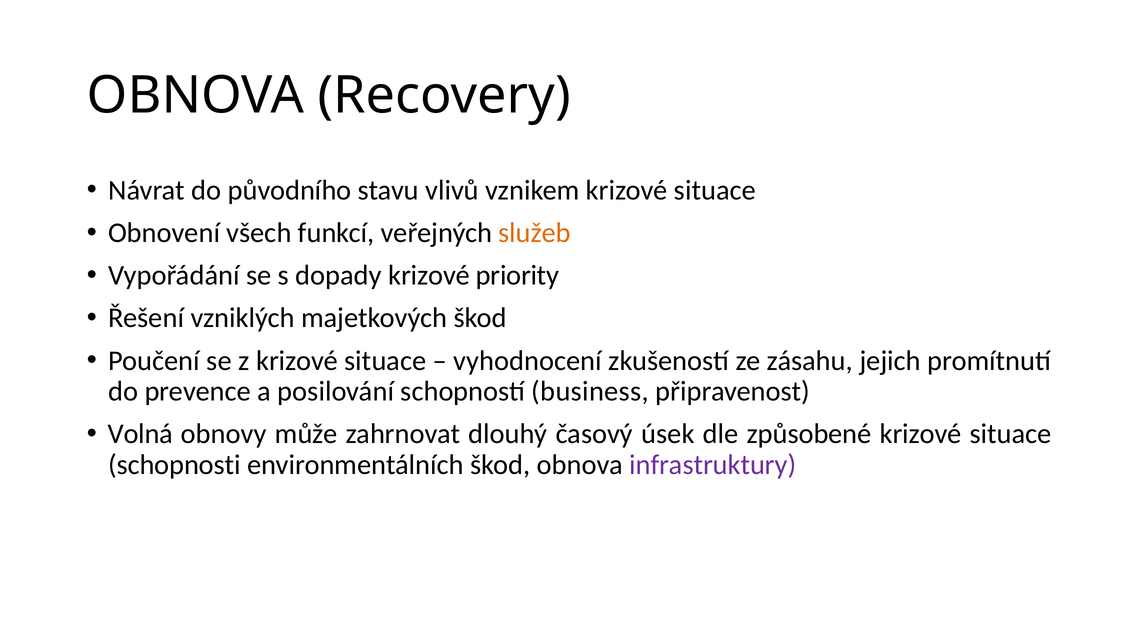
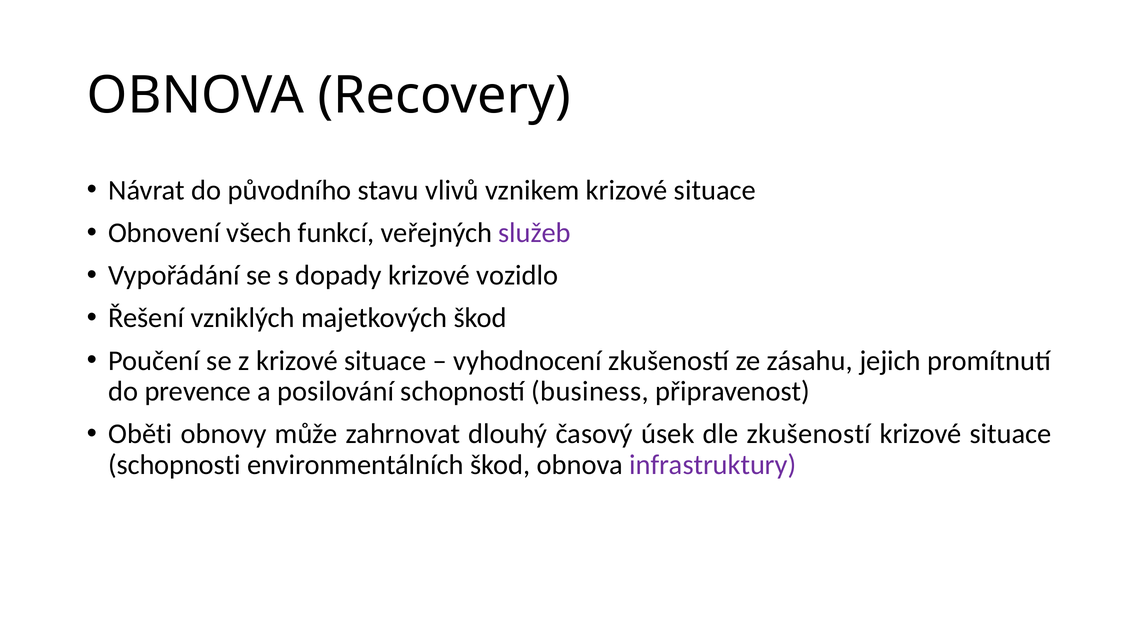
služeb colour: orange -> purple (535, 233)
priority: priority -> vozidlo (517, 275)
Volná: Volná -> Oběti (140, 434)
dle způsobené: způsobené -> zkušeností (809, 434)
